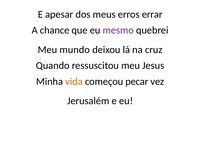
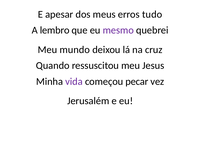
errar: errar -> tudo (152, 14)
chance: chance -> lembro (55, 30)
vida colour: orange -> purple (74, 81)
